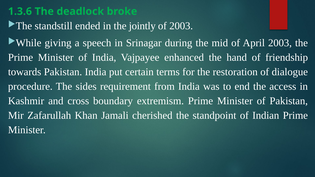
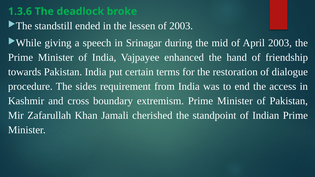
jointly: jointly -> lessen (142, 26)
